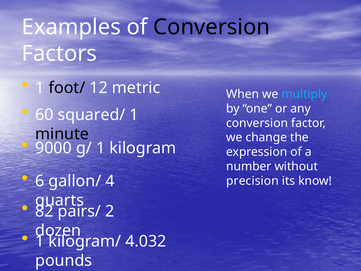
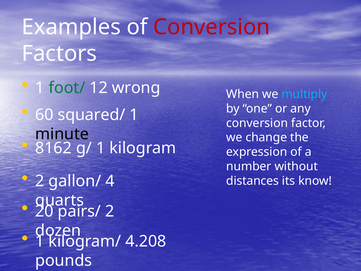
Conversion colour: black -> red (212, 27)
foot/ colour: black -> green (67, 88)
metric: metric -> wrong (136, 88)
9000: 9000 -> 8162 (53, 148)
6: 6 -> 2 (40, 181)
precision: precision -> distances (253, 181)
82: 82 -> 20 (44, 211)
4.032: 4.032 -> 4.208 (146, 241)
